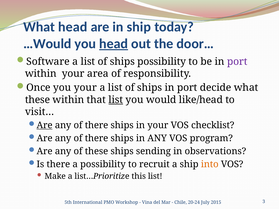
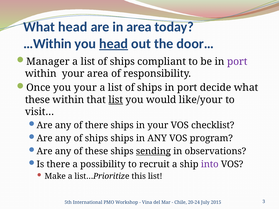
in ship: ship -> area (139, 27)
…Would: …Would -> …Within (47, 44)
Software: Software -> Manager (48, 62)
ships possibility: possibility -> compliant (162, 62)
like/head: like/head -> like/your (201, 100)
Are underline: present -> none (45, 125)
there: there -> ships (96, 138)
sending underline: none -> present (153, 151)
into colour: orange -> purple (210, 164)
